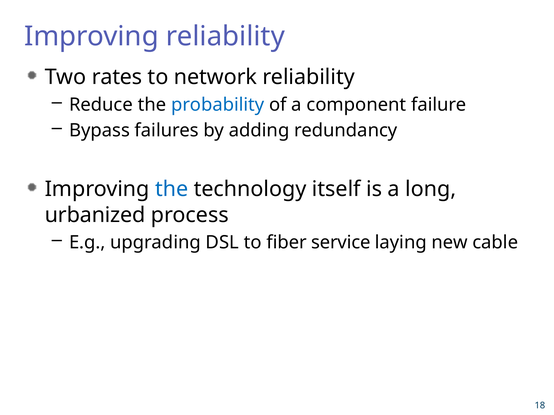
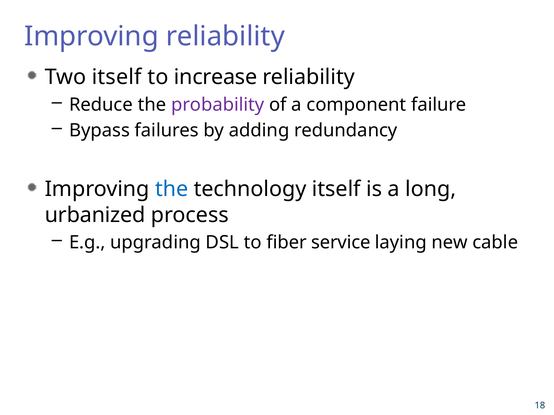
Two rates: rates -> itself (117, 77)
network: network -> increase (216, 77)
probability colour: blue -> purple (218, 105)
